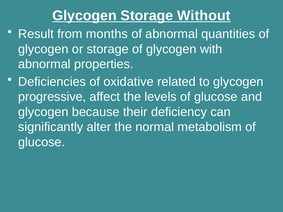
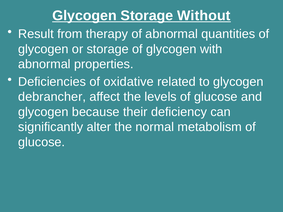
months: months -> therapy (107, 34)
progressive: progressive -> debrancher (52, 97)
